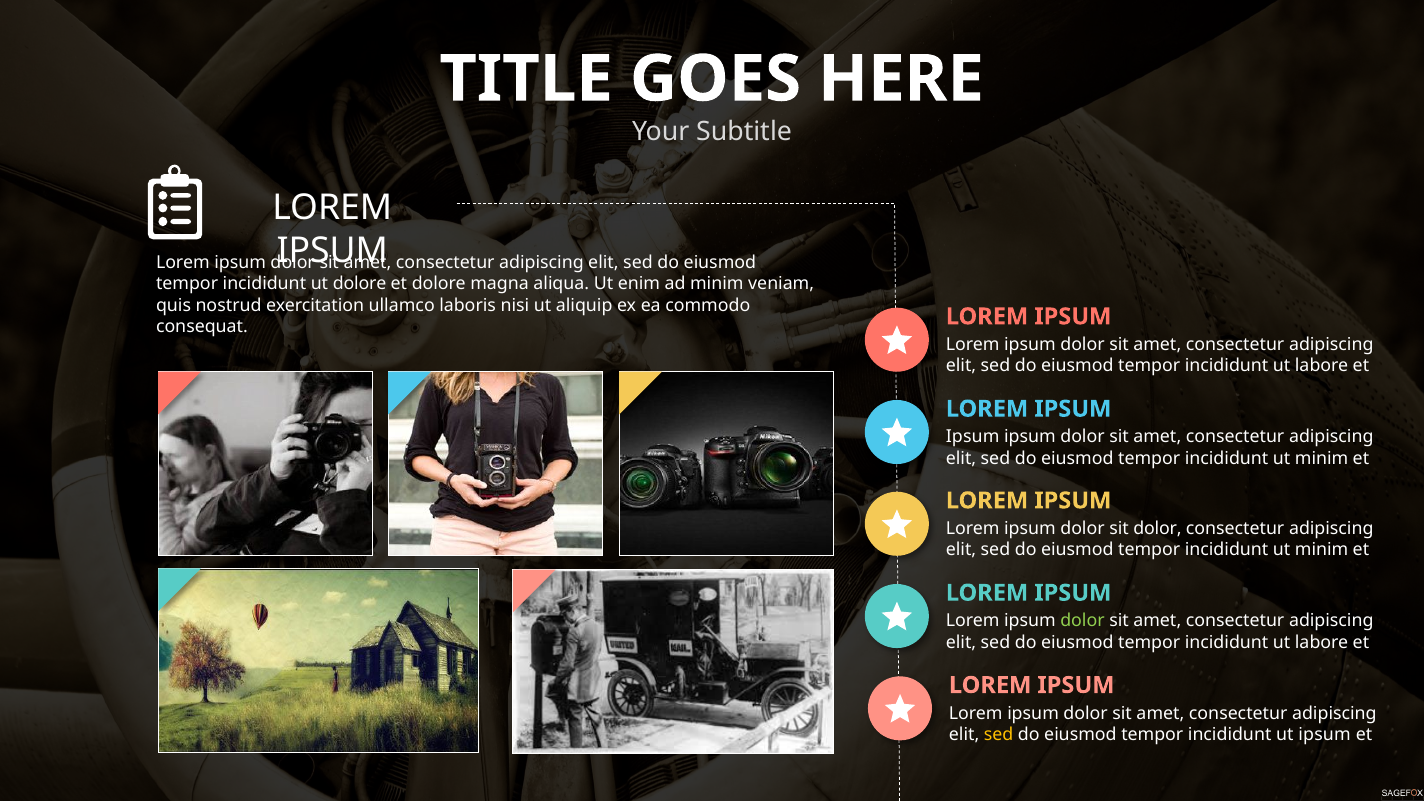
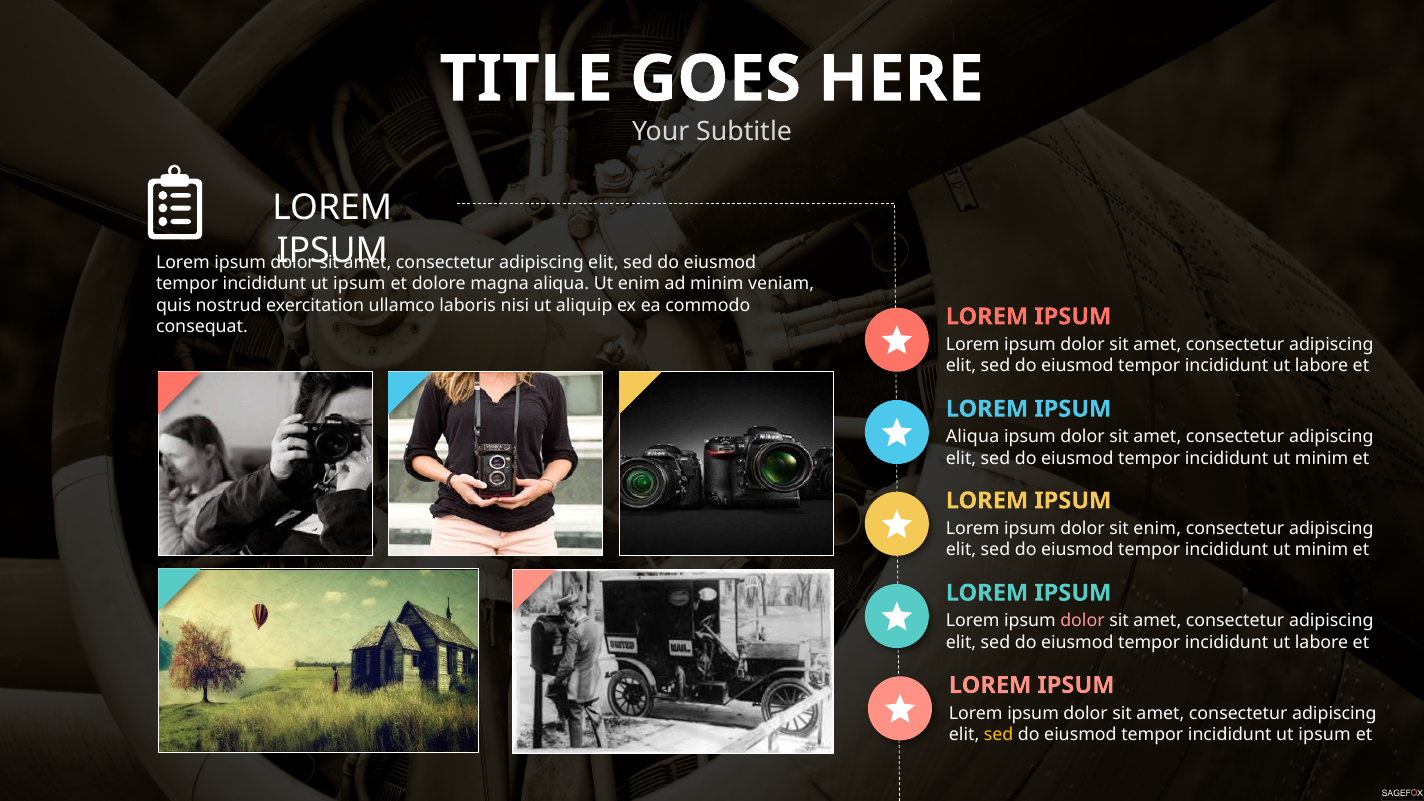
dolore: dolore -> ipsum (359, 284)
Ipsum: Ipsum -> Aliqua (973, 437)
sit dolor: dolor -> enim (1157, 529)
dolor colour: light green -> pink (1082, 621)
